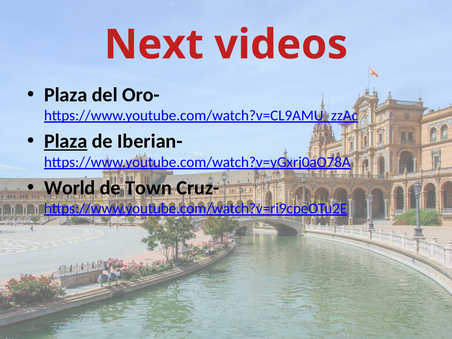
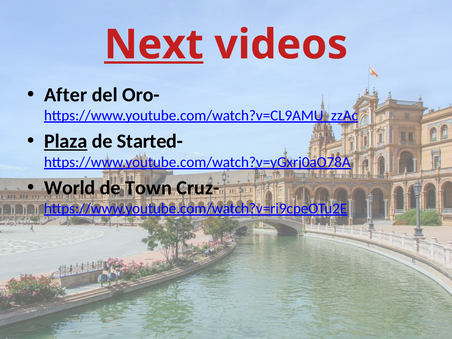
Next underline: none -> present (154, 45)
Plaza: Plaza -> After (66, 95)
Iberian-: Iberian- -> Started- (150, 141)
